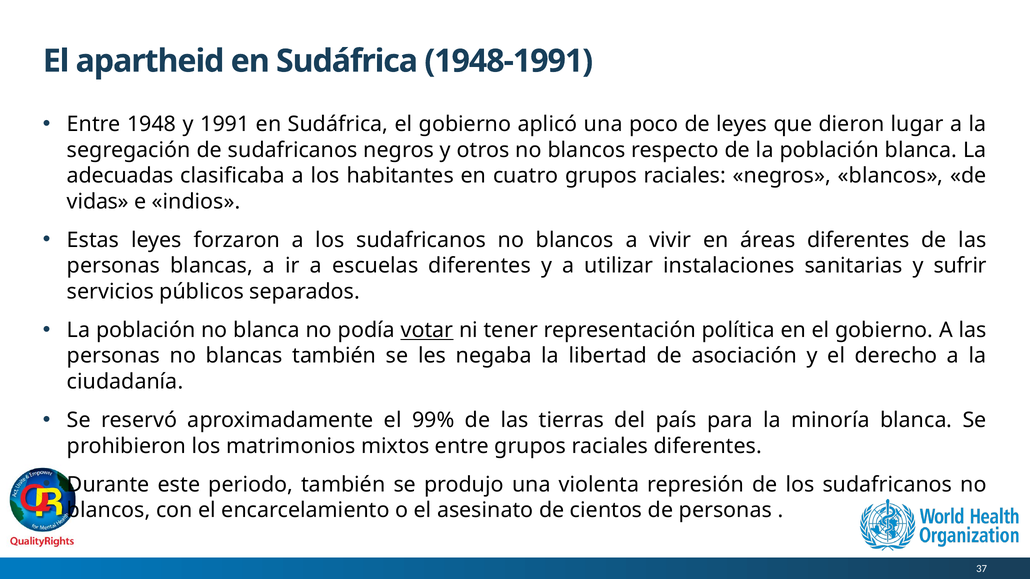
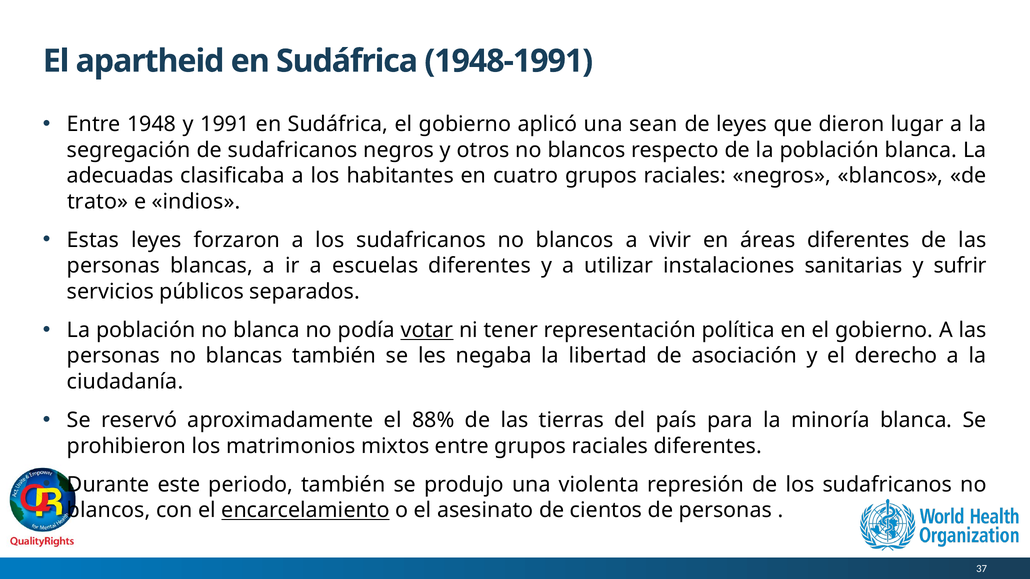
poco: poco -> sean (653, 124)
vidas: vidas -> trato (98, 202)
99%: 99% -> 88% (433, 421)
encarcelamiento underline: none -> present (306, 511)
